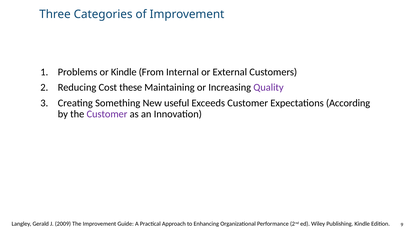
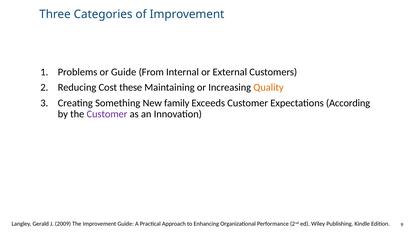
or Kindle: Kindle -> Guide (124, 72)
Quality colour: purple -> orange (269, 87)
useful: useful -> family (177, 103)
